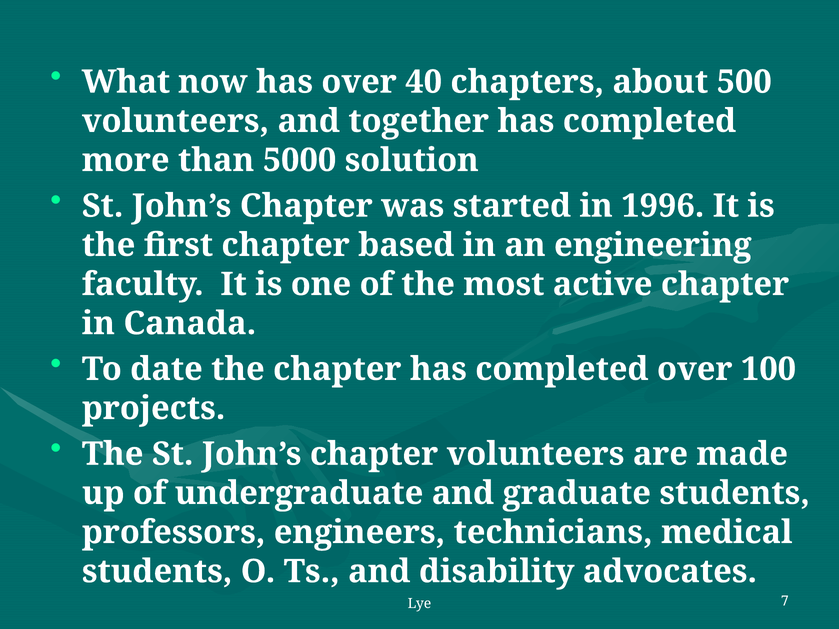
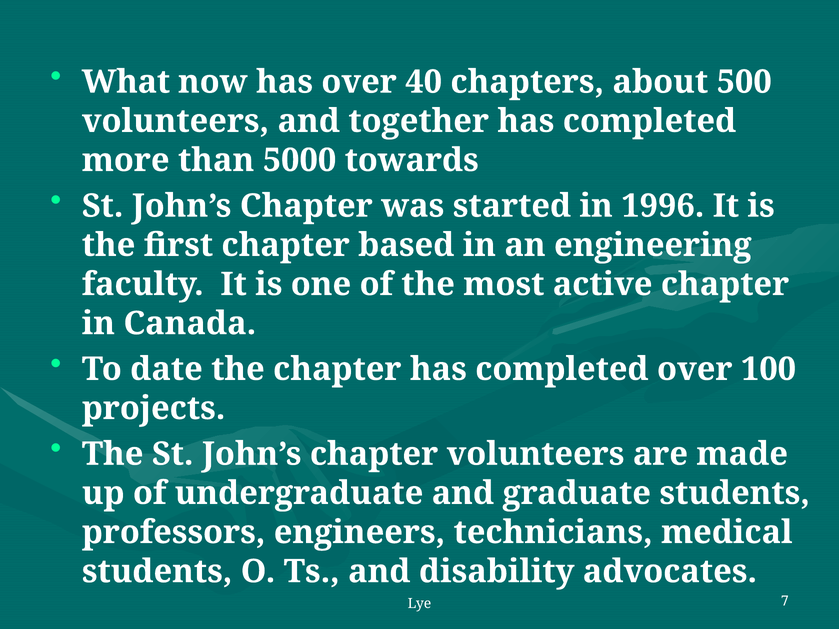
solution: solution -> towards (412, 160)
